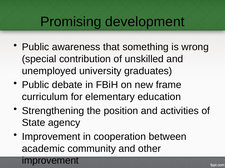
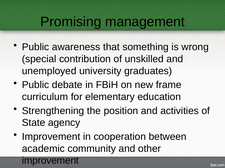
development: development -> management (145, 22)
